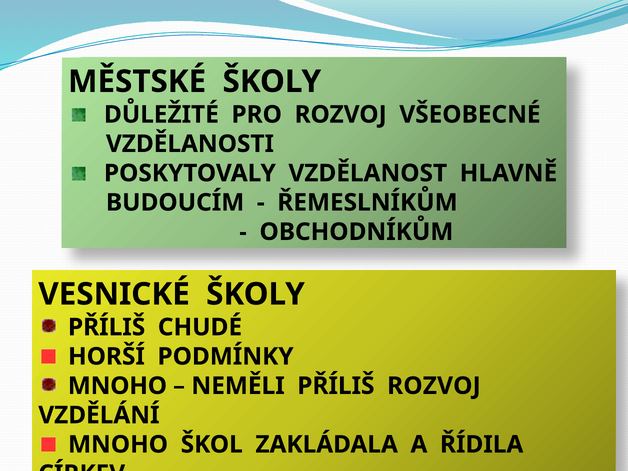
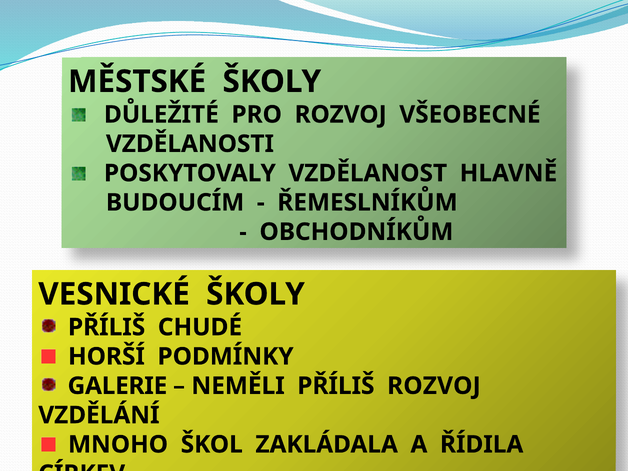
MNOHO: MNOHO -> GALERIE (117, 386)
